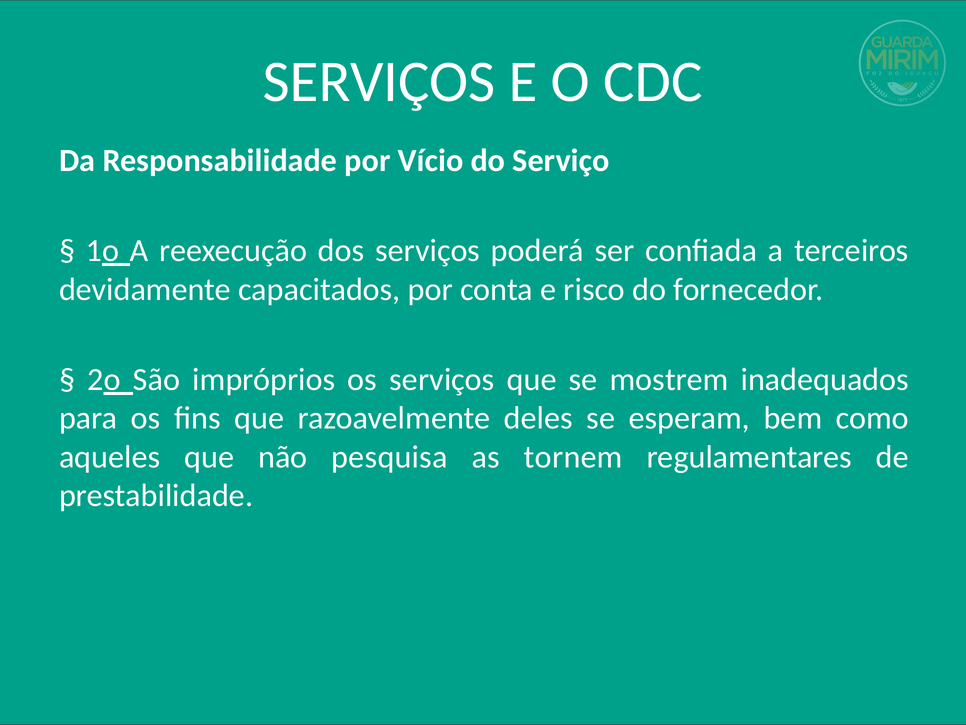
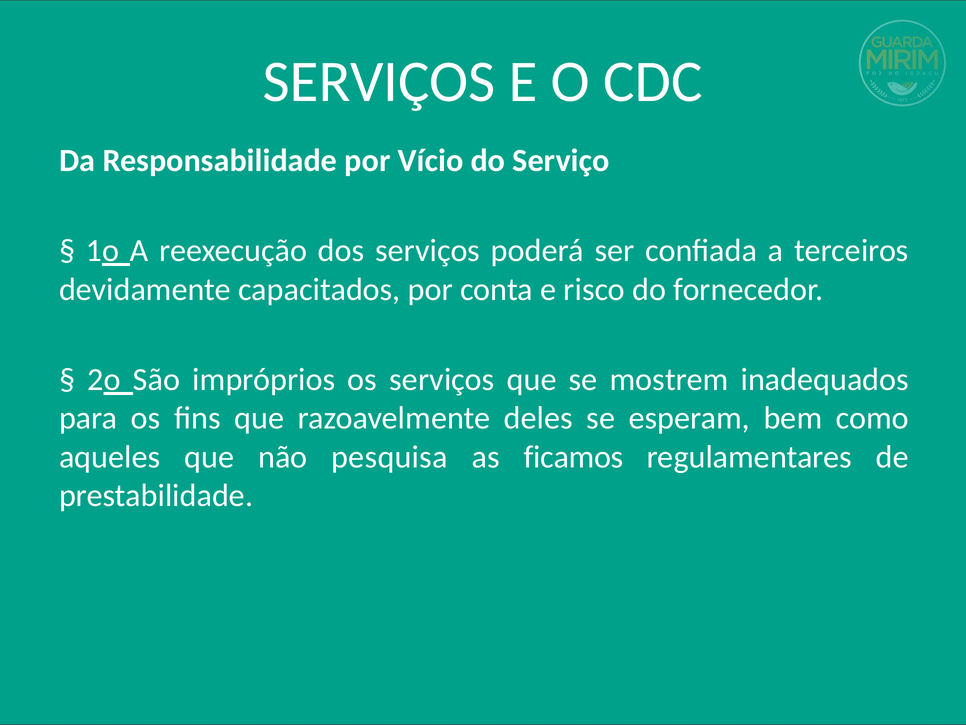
tornem: tornem -> ficamos (574, 457)
